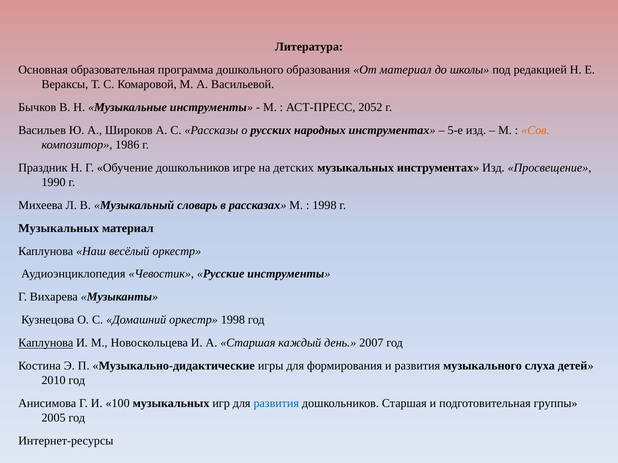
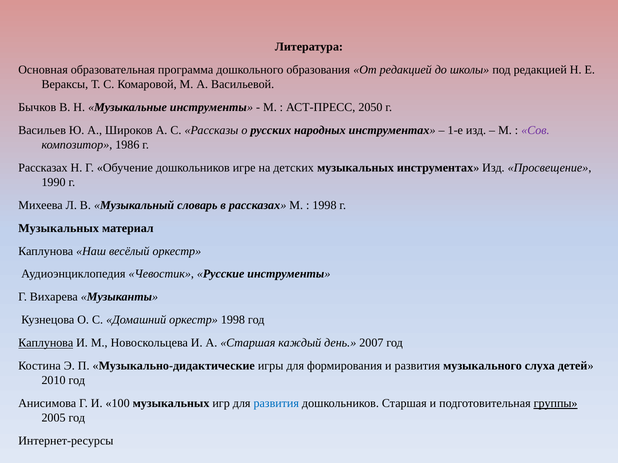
От материал: материал -> редакцией (406, 70)
2052: 2052 -> 2050 (370, 107)
5-е: 5-е -> 1-е (455, 130)
Сов colour: orange -> purple (535, 130)
Праздник: Праздник -> Рассказах (43, 168)
группы underline: none -> present (556, 404)
